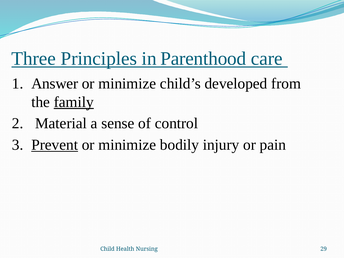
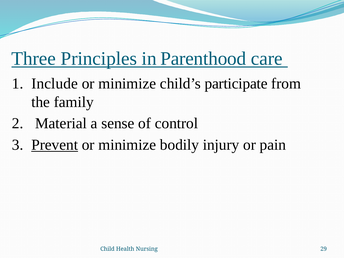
Answer: Answer -> Include (55, 84)
developed: developed -> participate (236, 84)
family underline: present -> none (74, 102)
